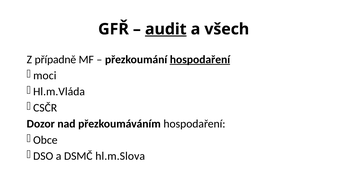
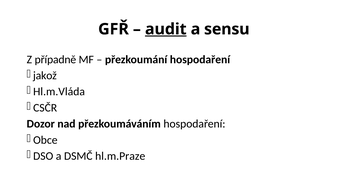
všech: všech -> sensu (227, 29)
hospodaření underline: present -> none (200, 60)
moci: moci -> jakož (45, 76)
hl.m.Slova: hl.m.Slova -> hl.m.Praze (120, 156)
